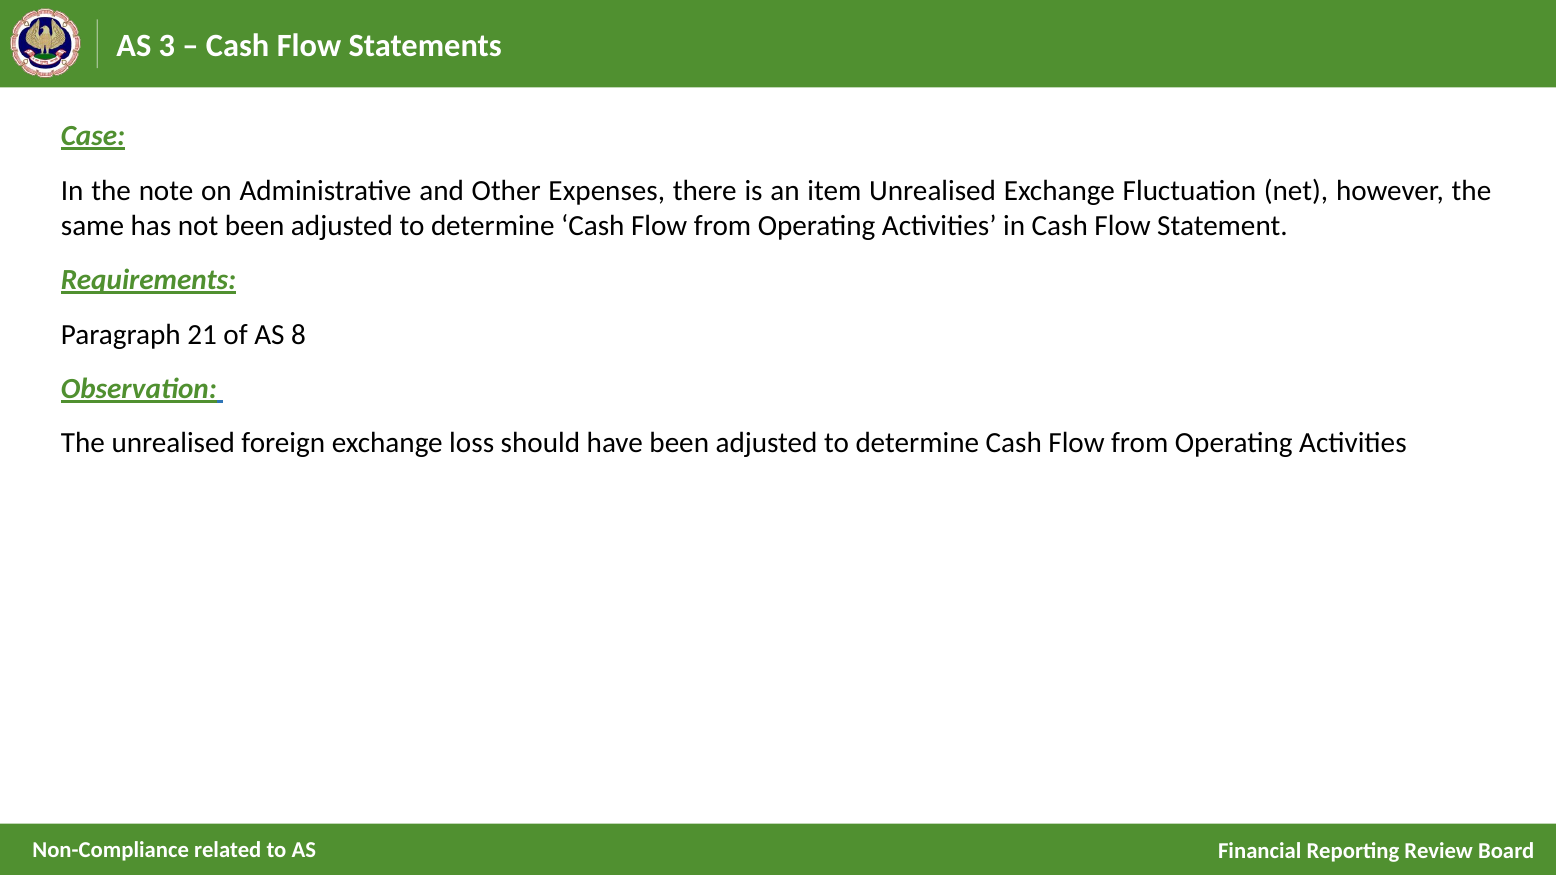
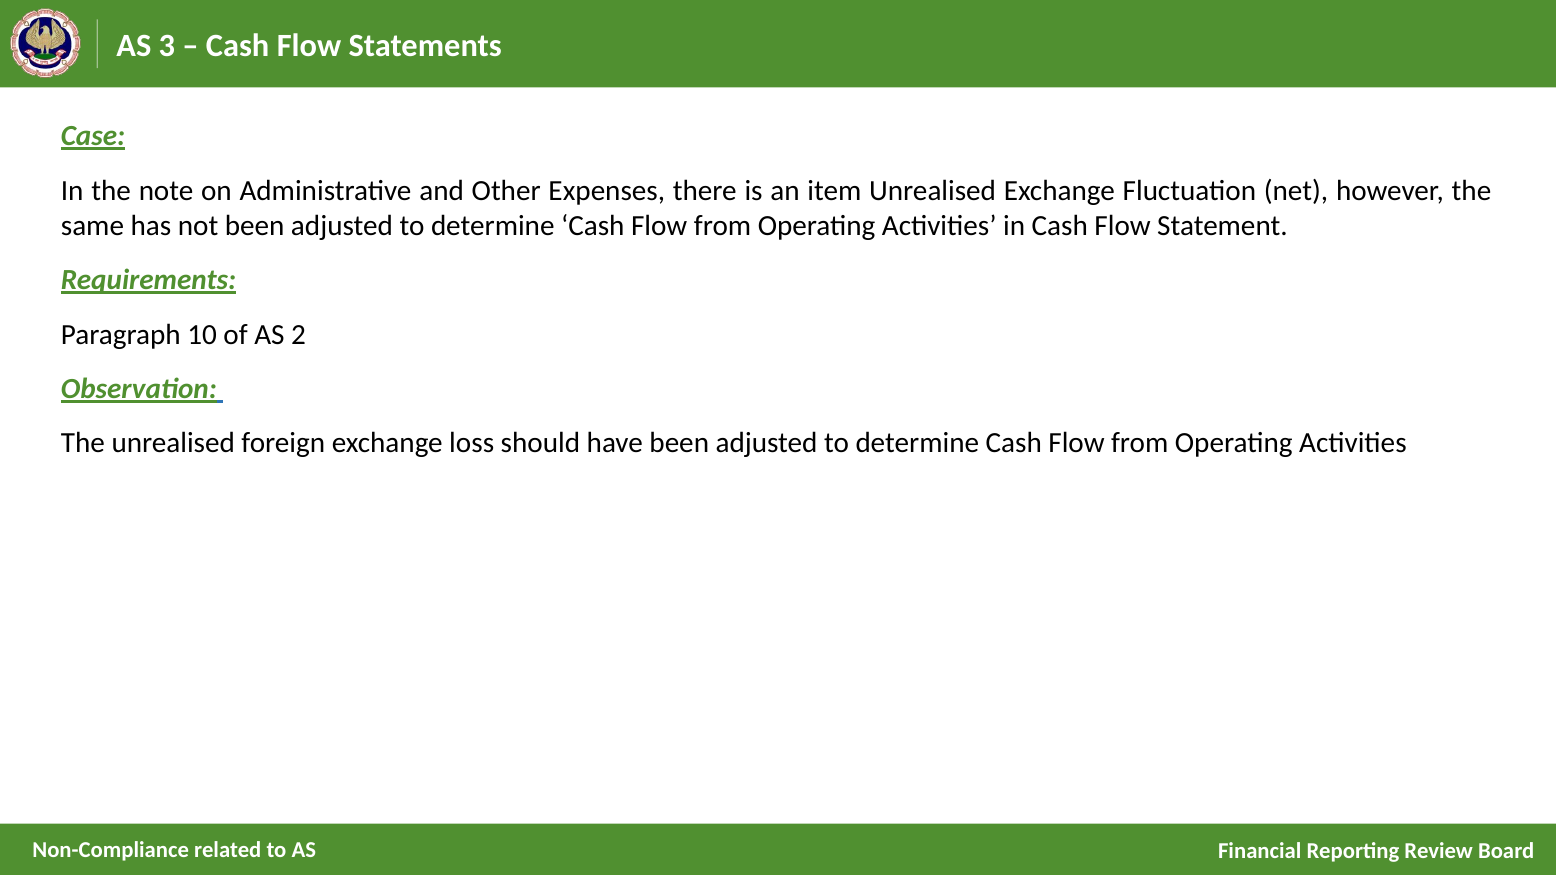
21: 21 -> 10 (202, 335)
8: 8 -> 2 (298, 335)
